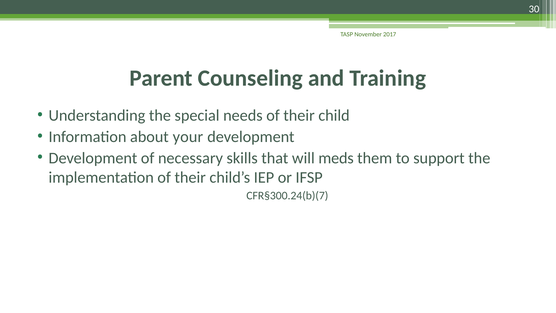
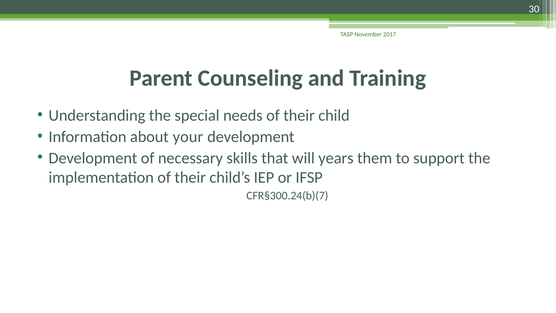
meds: meds -> years (336, 158)
